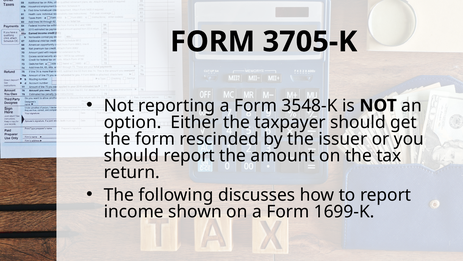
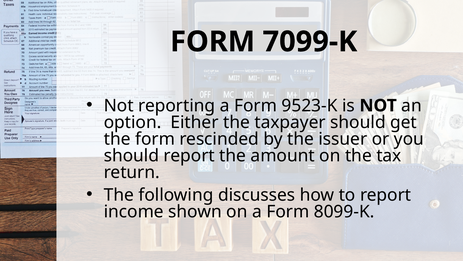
3705-K: 3705-K -> 7099-K (310, 42)
3548-K: 3548-K -> 9523-K (309, 105)
1699-K: 1699-K -> 8099-K (344, 211)
